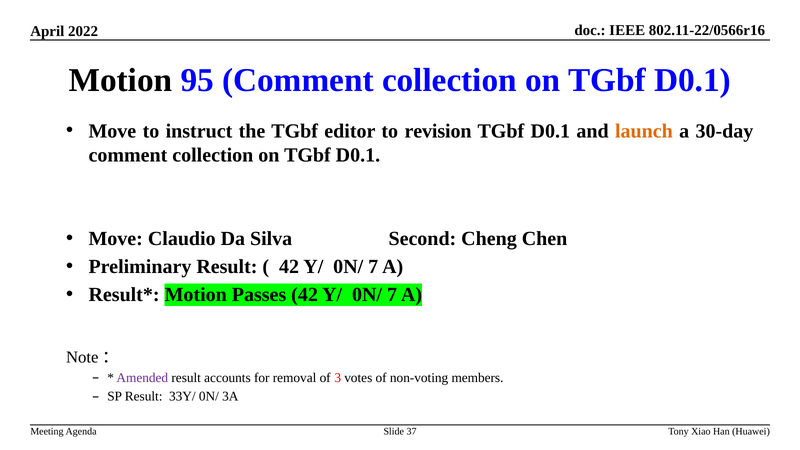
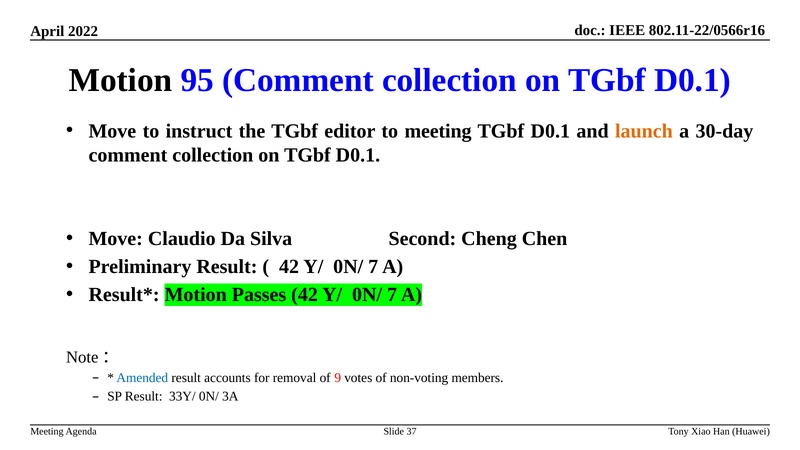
to revision: revision -> meeting (438, 131)
Amended colour: purple -> blue (142, 378)
3: 3 -> 9 (338, 378)
